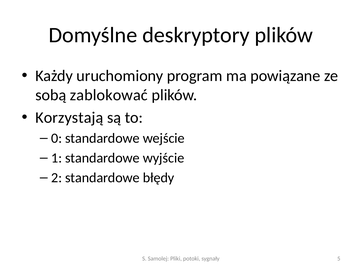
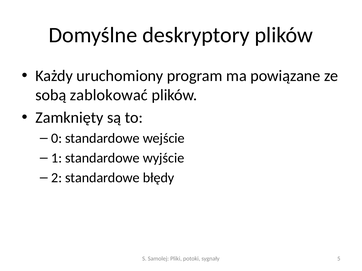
Korzystają: Korzystają -> Zamknięty (69, 118)
